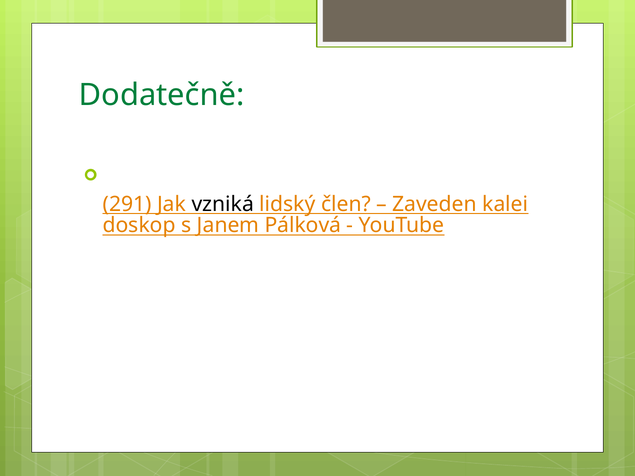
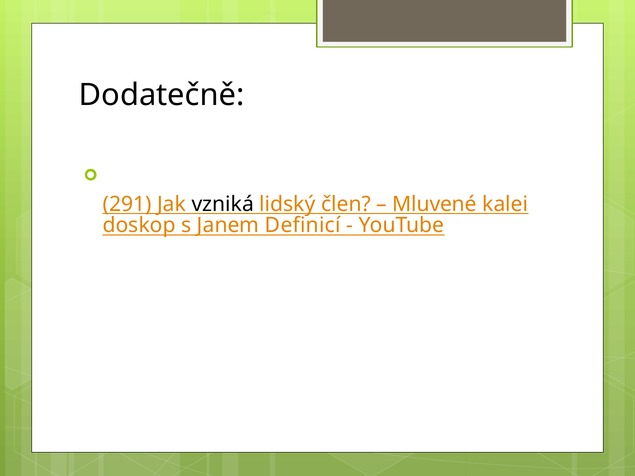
Dodatečně colour: green -> black (162, 95)
Zaveden: Zaveden -> Mluvené (435, 204)
Pálková: Pálková -> Definicí (303, 225)
